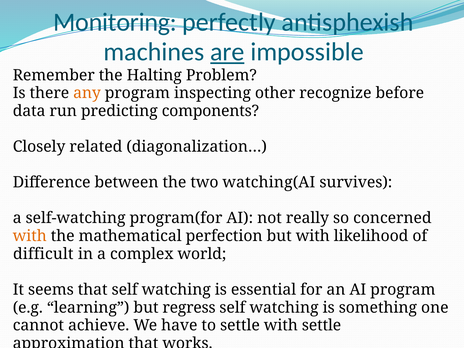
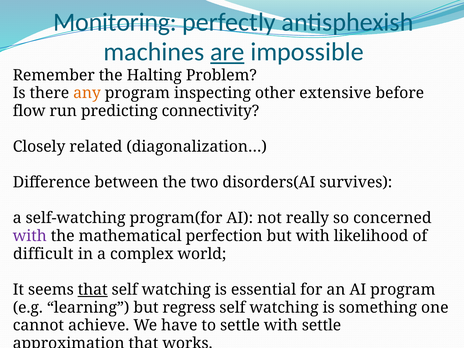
recognize: recognize -> extensive (335, 93)
data: data -> flow (29, 111)
components: components -> connectivity (210, 111)
watching(AI: watching(AI -> disorders(AI (269, 182)
with colour: orange -> purple (30, 236)
that underline: none -> present (93, 290)
